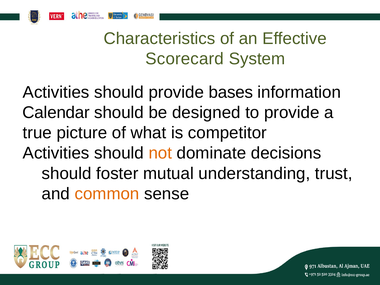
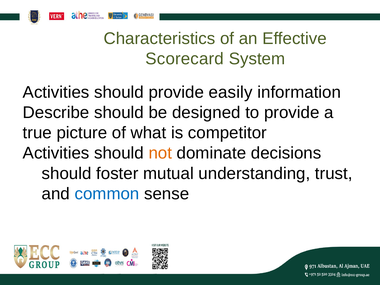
bases: bases -> easily (231, 92)
Calendar: Calendar -> Describe (56, 113)
common colour: orange -> blue (107, 194)
